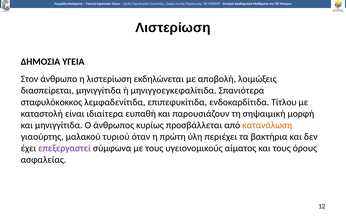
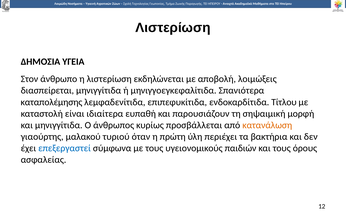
σταφυλόκοκκος: σταφυλόκοκκος -> καταπολέμησης (51, 102)
επεξεργαστεί colour: purple -> blue (65, 148)
αίματος: αίματος -> παιδιών (241, 148)
